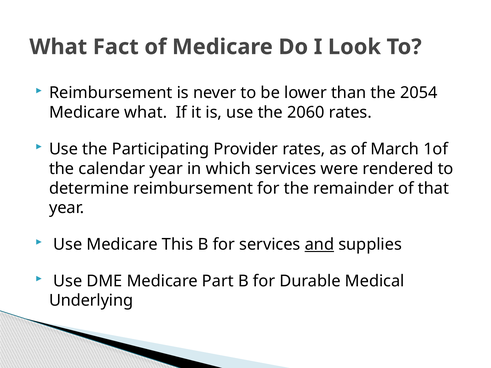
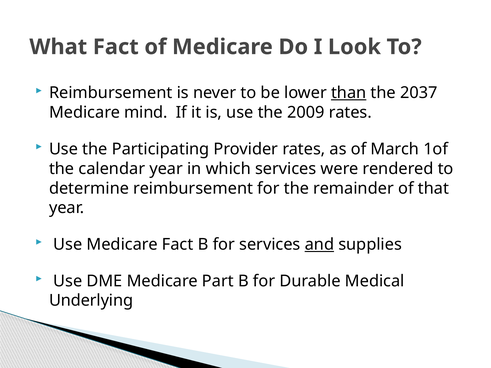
than underline: none -> present (349, 93)
2054: 2054 -> 2037 (419, 93)
Medicare what: what -> mind (146, 113)
2060: 2060 -> 2009 (306, 113)
Medicare This: This -> Fact (178, 245)
